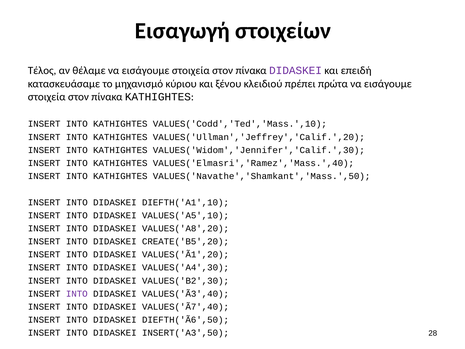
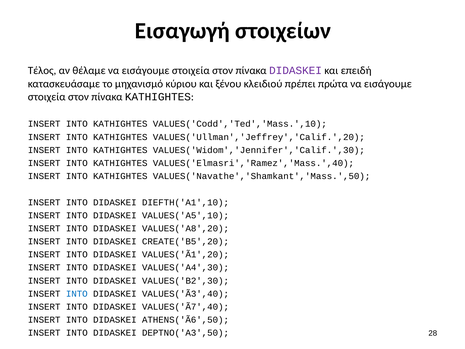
INTO colour: purple -> blue (77, 294)
DIEFTH('Ã6',50: DIEFTH('Ã6',50 -> ATHENS('Ã6',50 (185, 320)
INSERT('A3',50: INSERT('A3',50 -> DEPTNO('A3',50 (185, 333)
